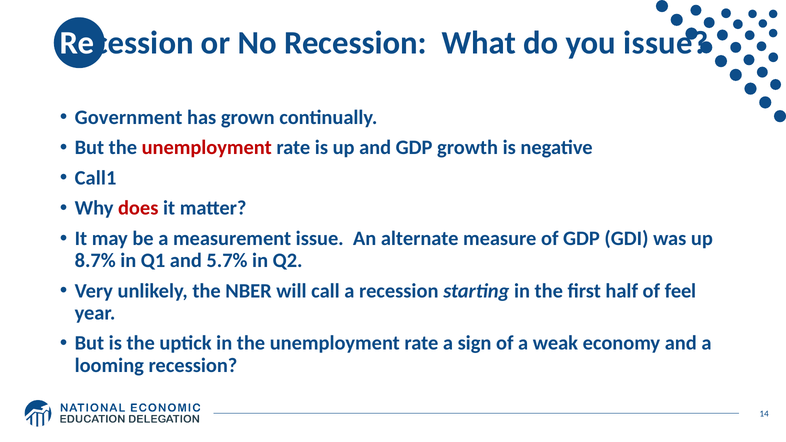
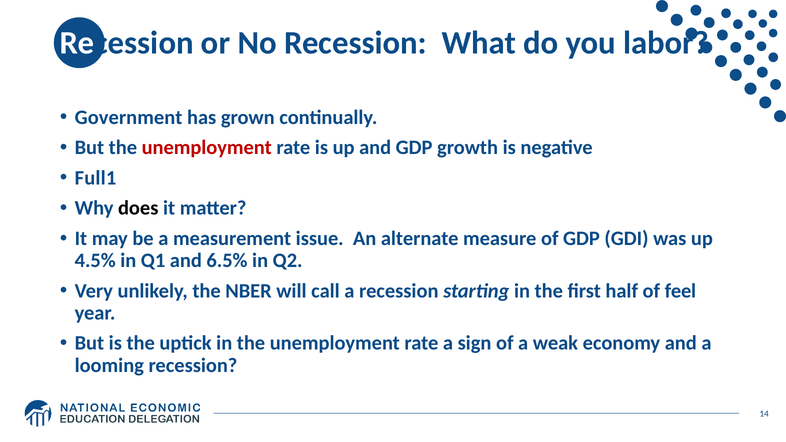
you issue: issue -> labor (666, 43)
Call1: Call1 -> Full1 (96, 178)
does colour: red -> black (138, 208)
8.7%: 8.7% -> 4.5% (95, 261)
5.7%: 5.7% -> 6.5% (227, 261)
